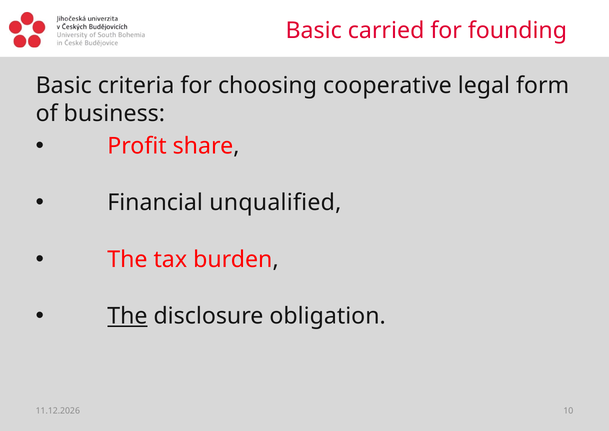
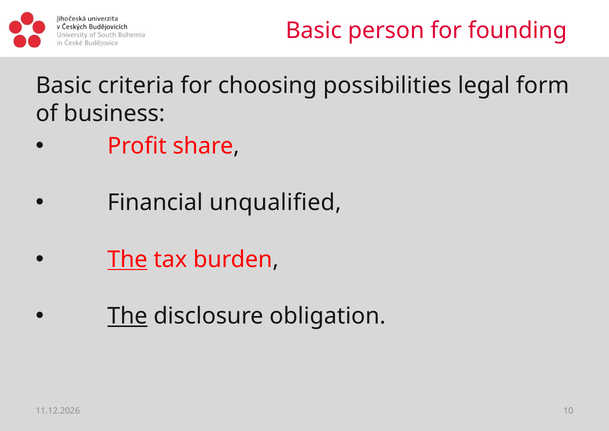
carried: carried -> person (386, 31)
cooperative: cooperative -> possibilities (387, 86)
The underline: none -> present (127, 259)
